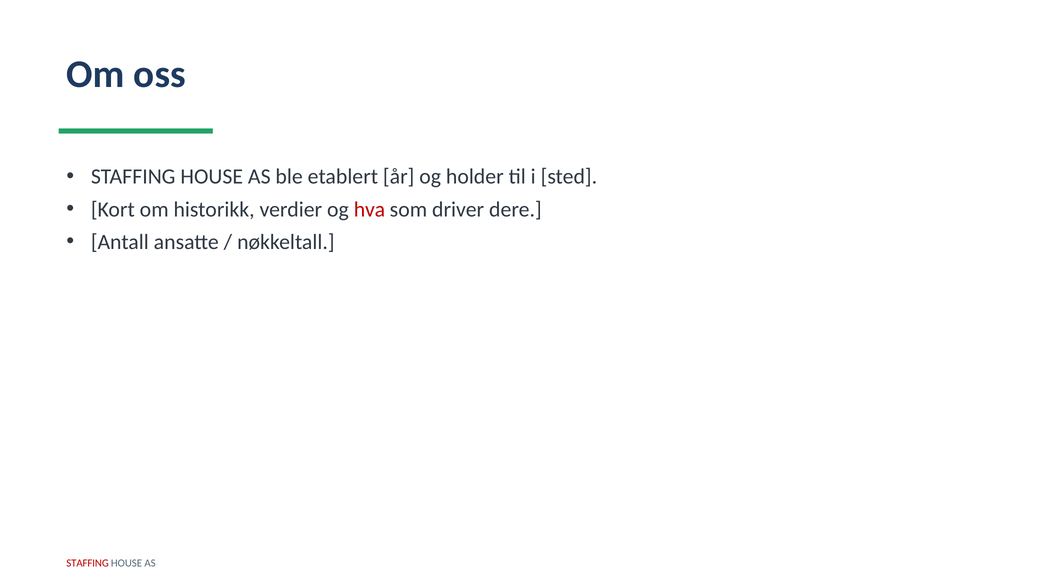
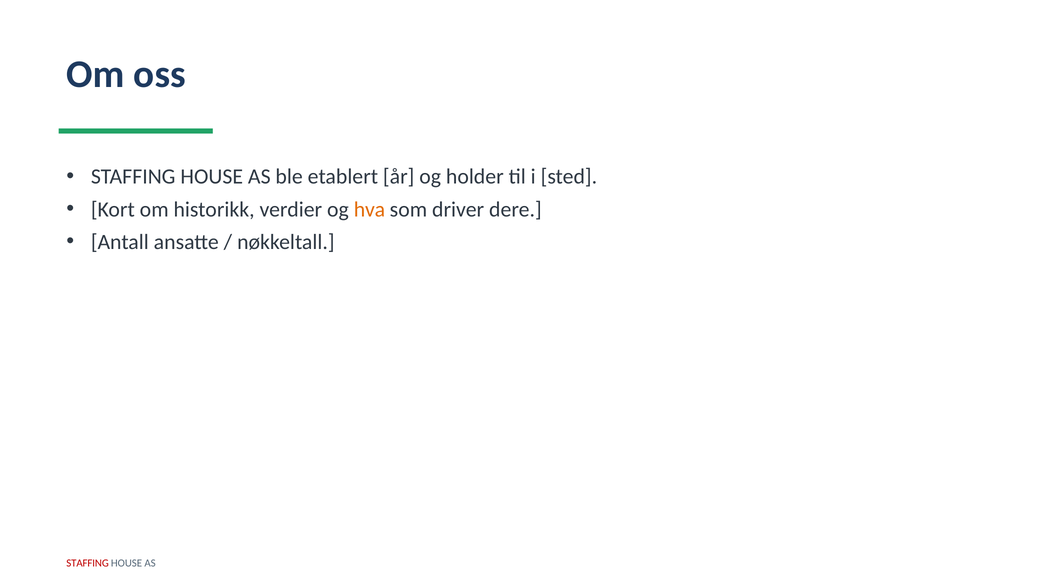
hva colour: red -> orange (369, 209)
